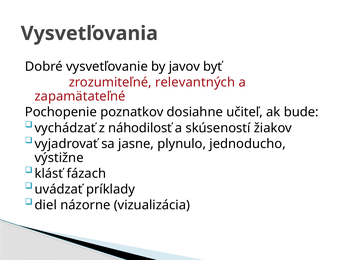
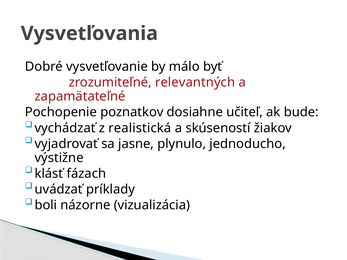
javov: javov -> málo (184, 67)
náhodilosť: náhodilosť -> realistická (140, 128)
diel: diel -> boli (46, 205)
